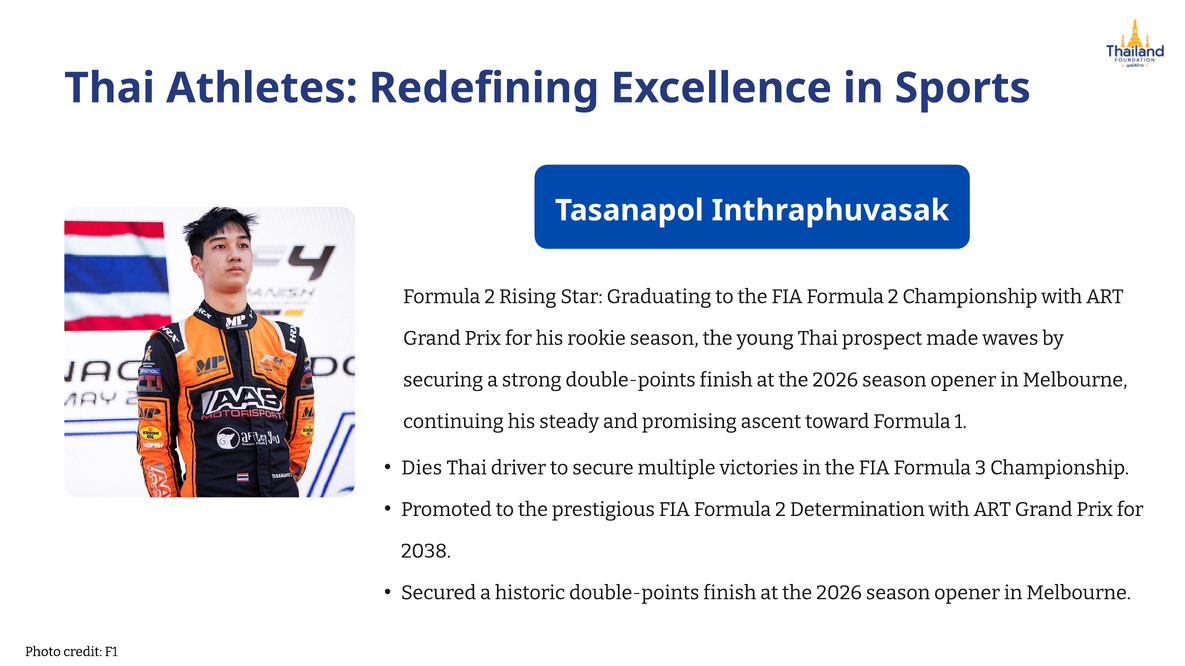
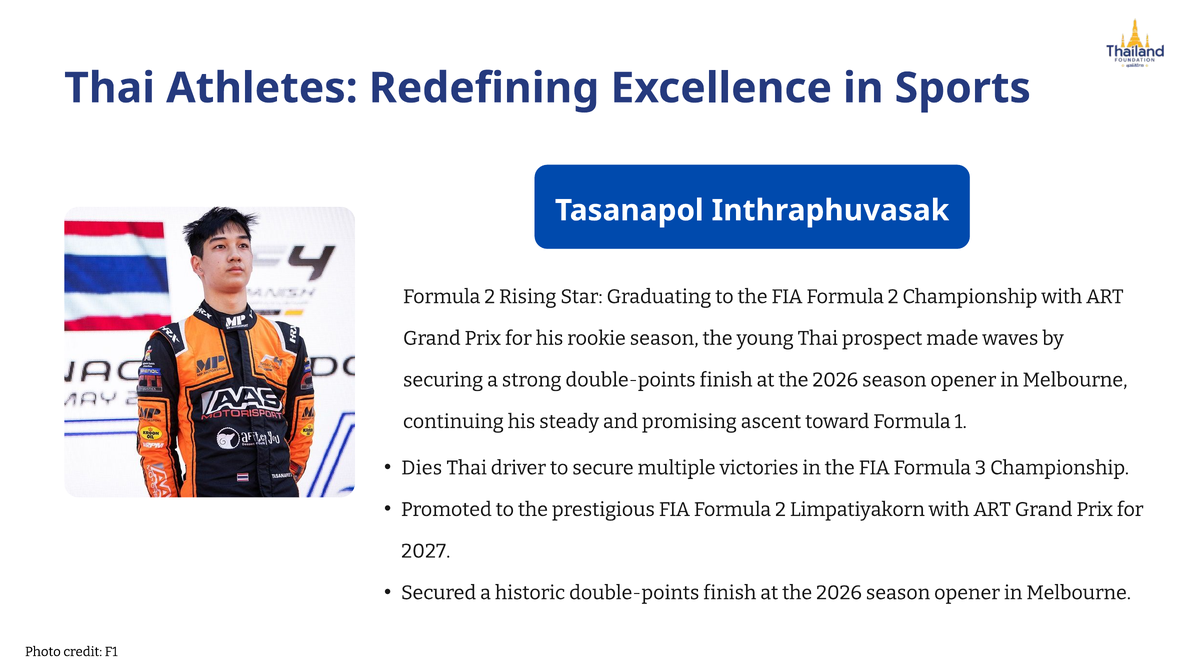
Determination: Determination -> Limpatiyakorn (857, 510)
2038: 2038 -> 2027 (426, 552)
